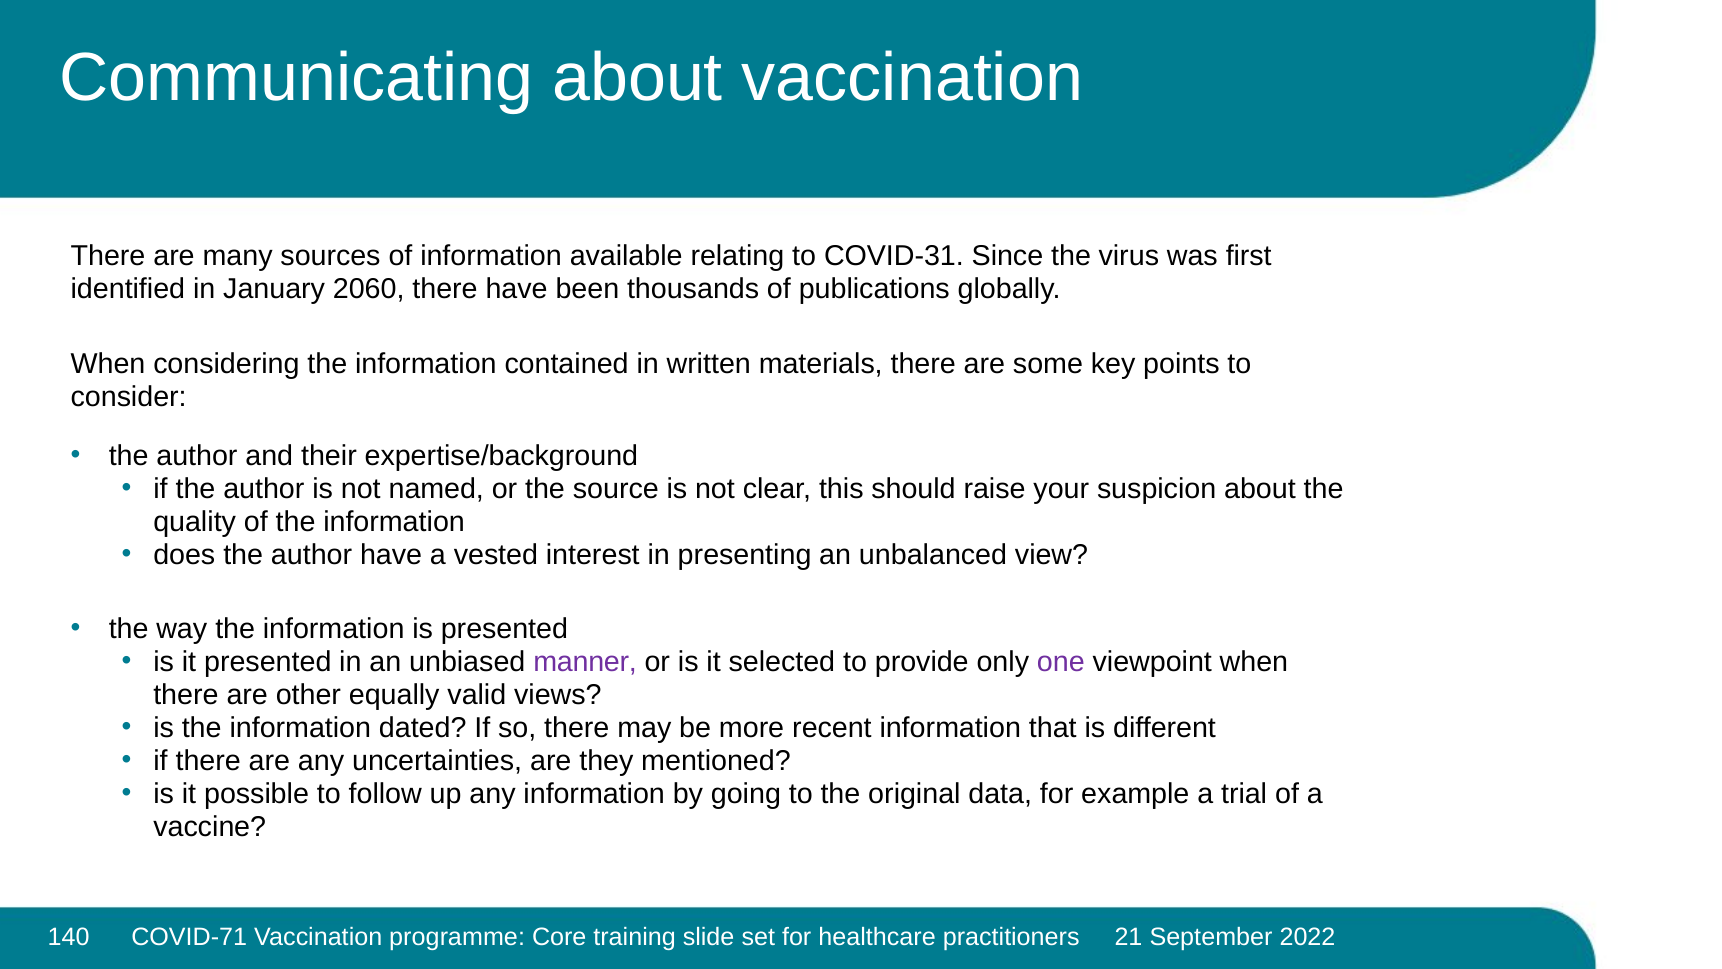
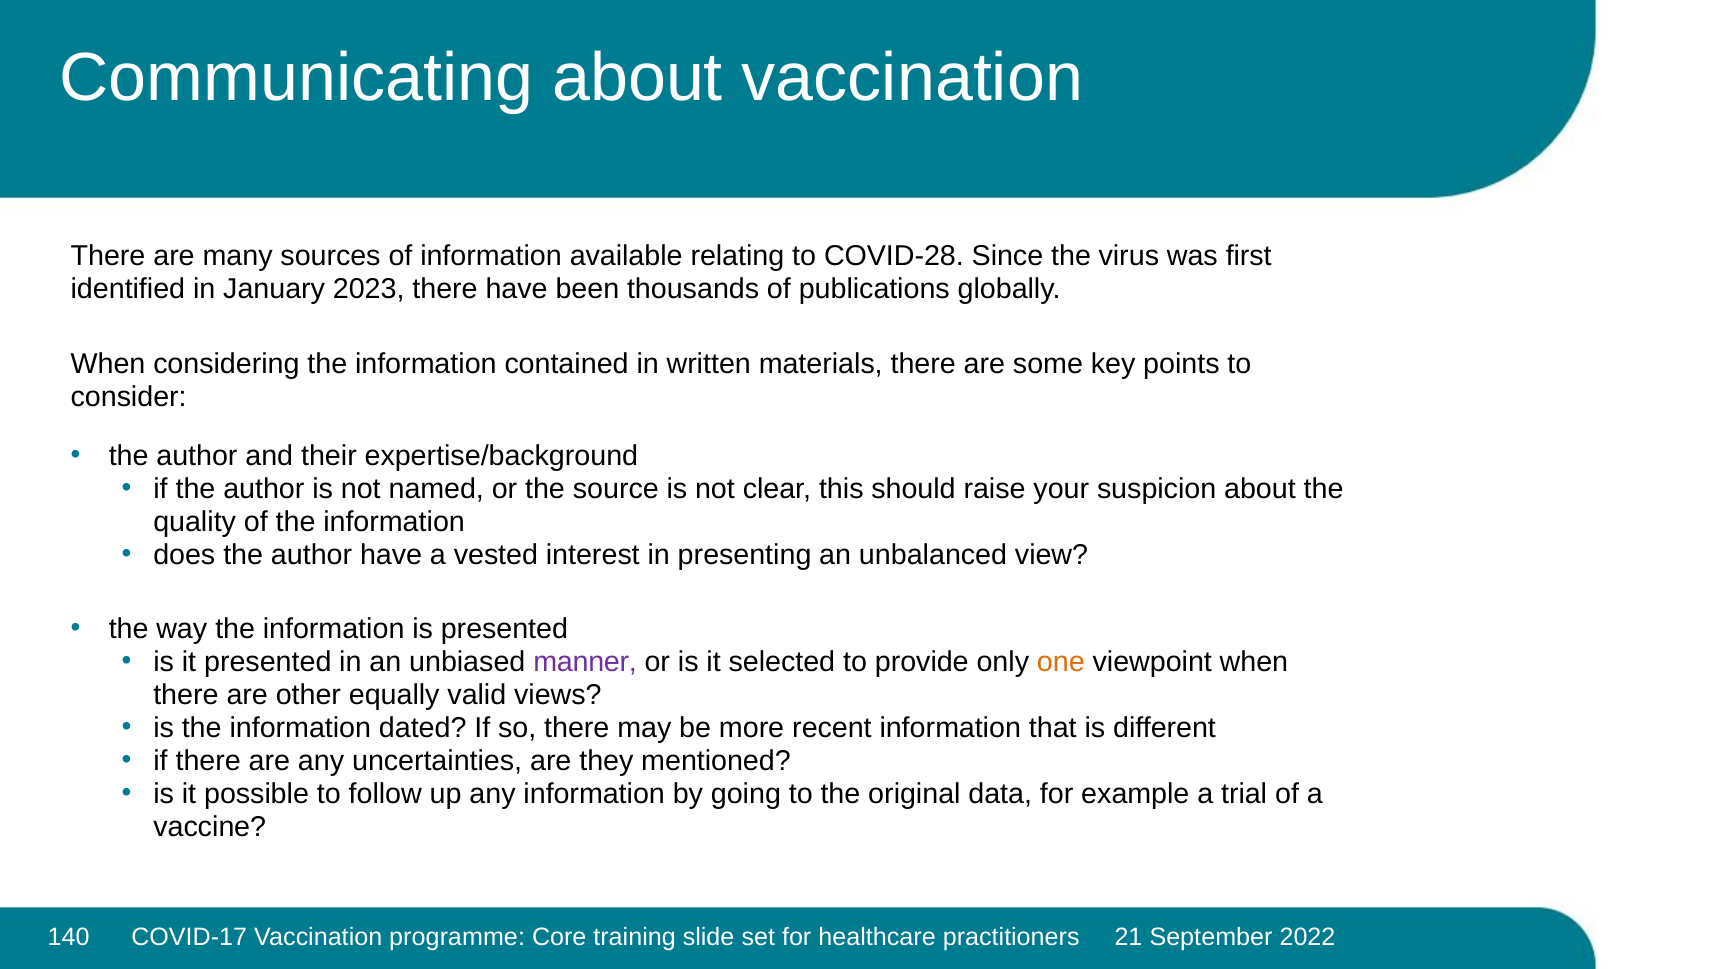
COVID-31: COVID-31 -> COVID-28 (894, 256)
2060: 2060 -> 2023 (369, 289)
one colour: purple -> orange (1061, 662)
COVID-71: COVID-71 -> COVID-17 (189, 937)
